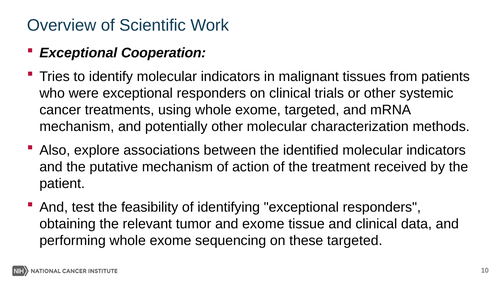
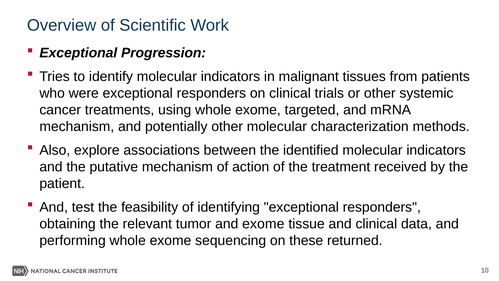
Cooperation: Cooperation -> Progression (164, 53)
these targeted: targeted -> returned (355, 240)
